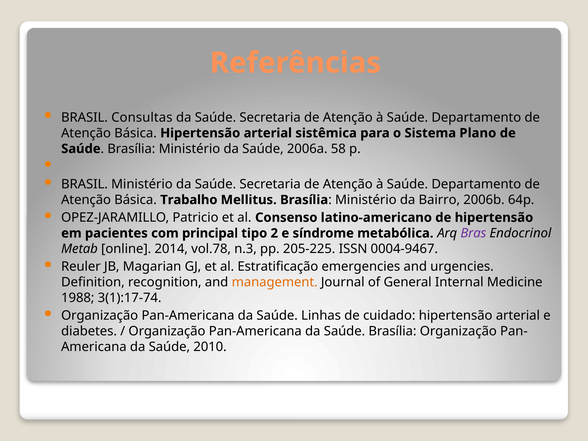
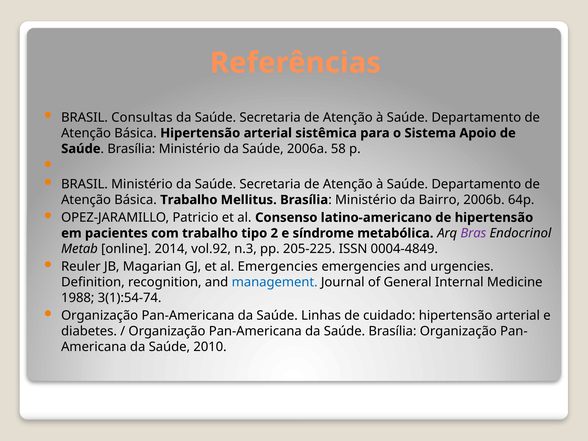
Plano: Plano -> Apoio (478, 133)
com principal: principal -> trabalho (210, 233)
vol.78: vol.78 -> vol.92 (211, 249)
0004-9467: 0004-9467 -> 0004-4849 (404, 249)
al Estratificação: Estratificação -> Emergencies (278, 267)
management colour: orange -> blue (275, 282)
3(1):17-74: 3(1):17-74 -> 3(1):54-74 (130, 298)
